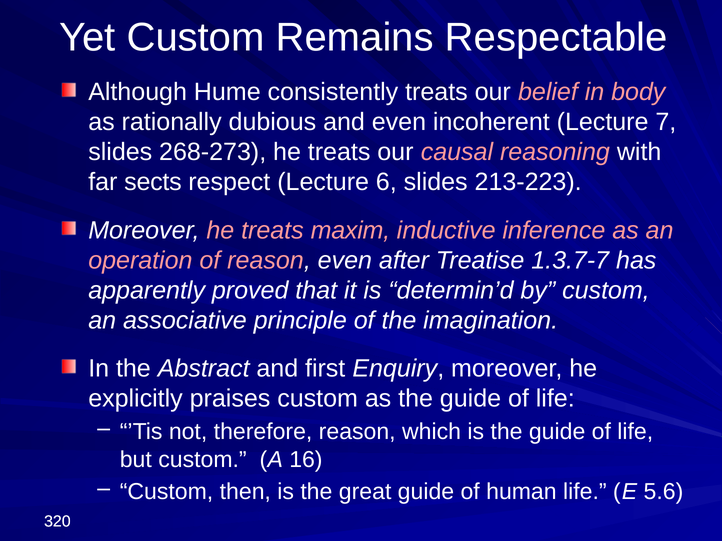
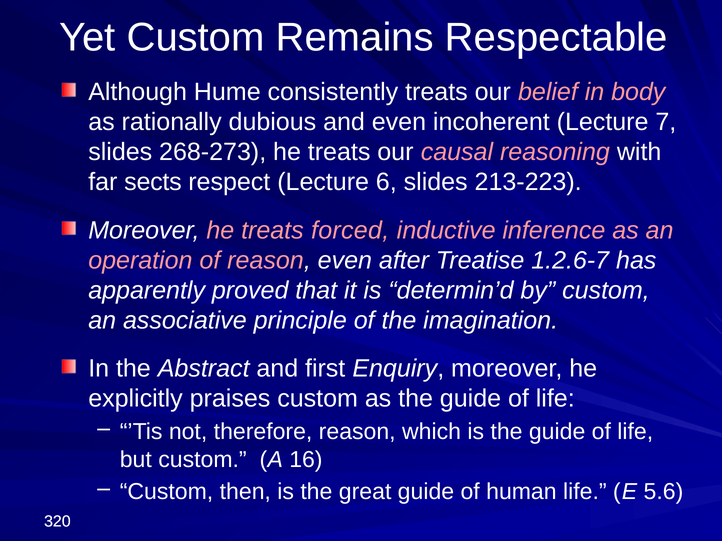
maxim: maxim -> forced (350, 230)
1.3.7-7: 1.3.7-7 -> 1.2.6-7 (570, 261)
